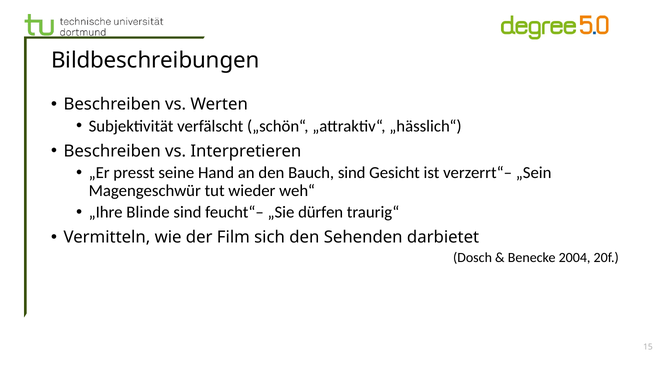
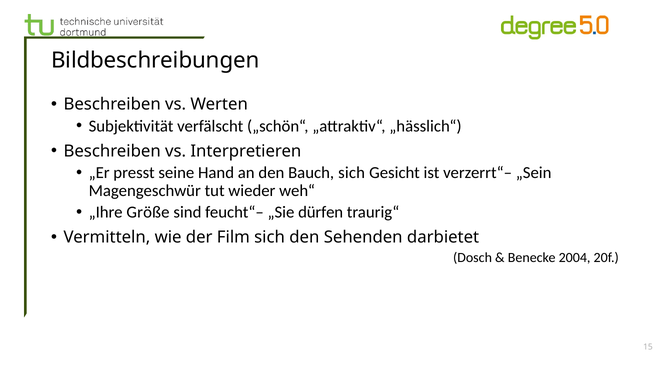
Bauch sind: sind -> sich (352, 173)
Blinde: Blinde -> Größe (148, 212)
